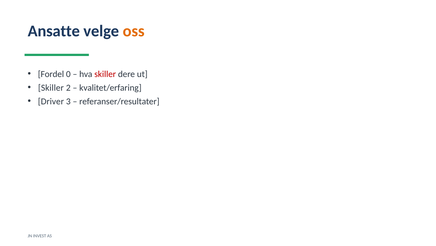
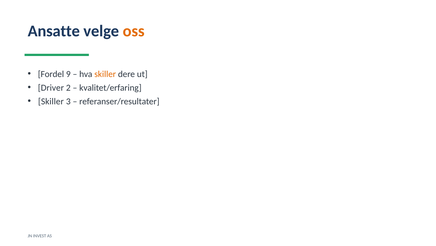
0: 0 -> 9 (68, 74)
skiller colour: red -> orange (105, 74)
Skiller: Skiller -> Driver (51, 87)
Driver: Driver -> Skiller (51, 101)
